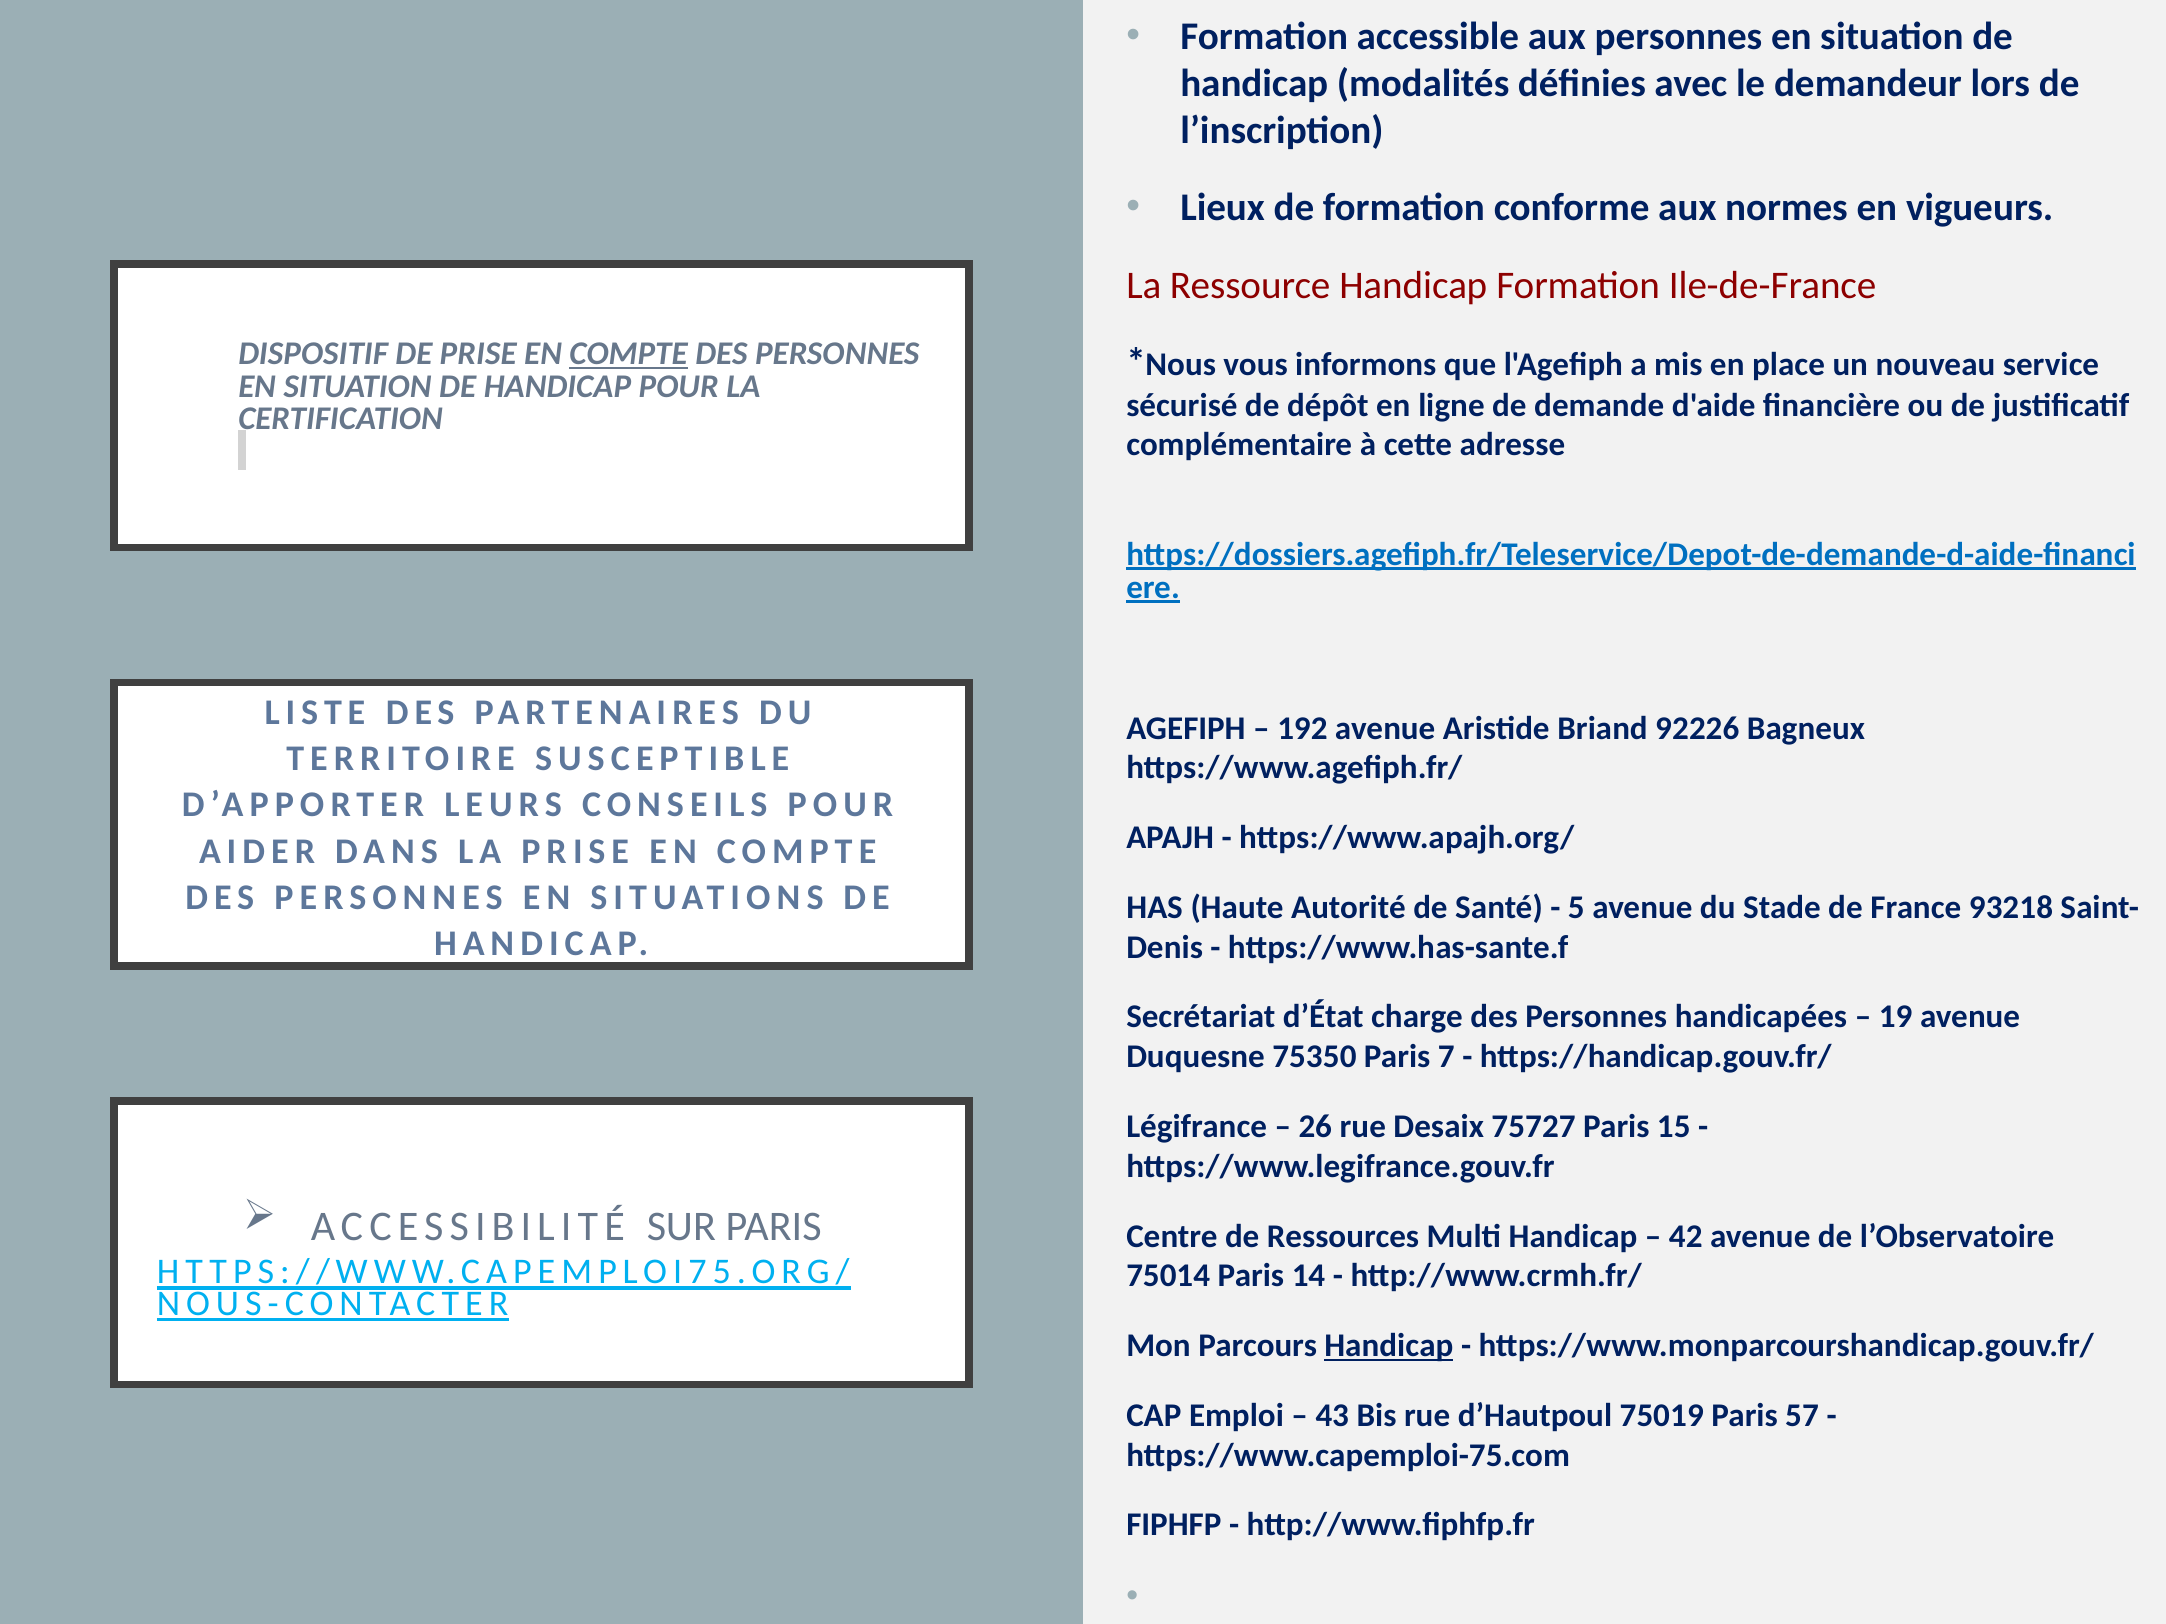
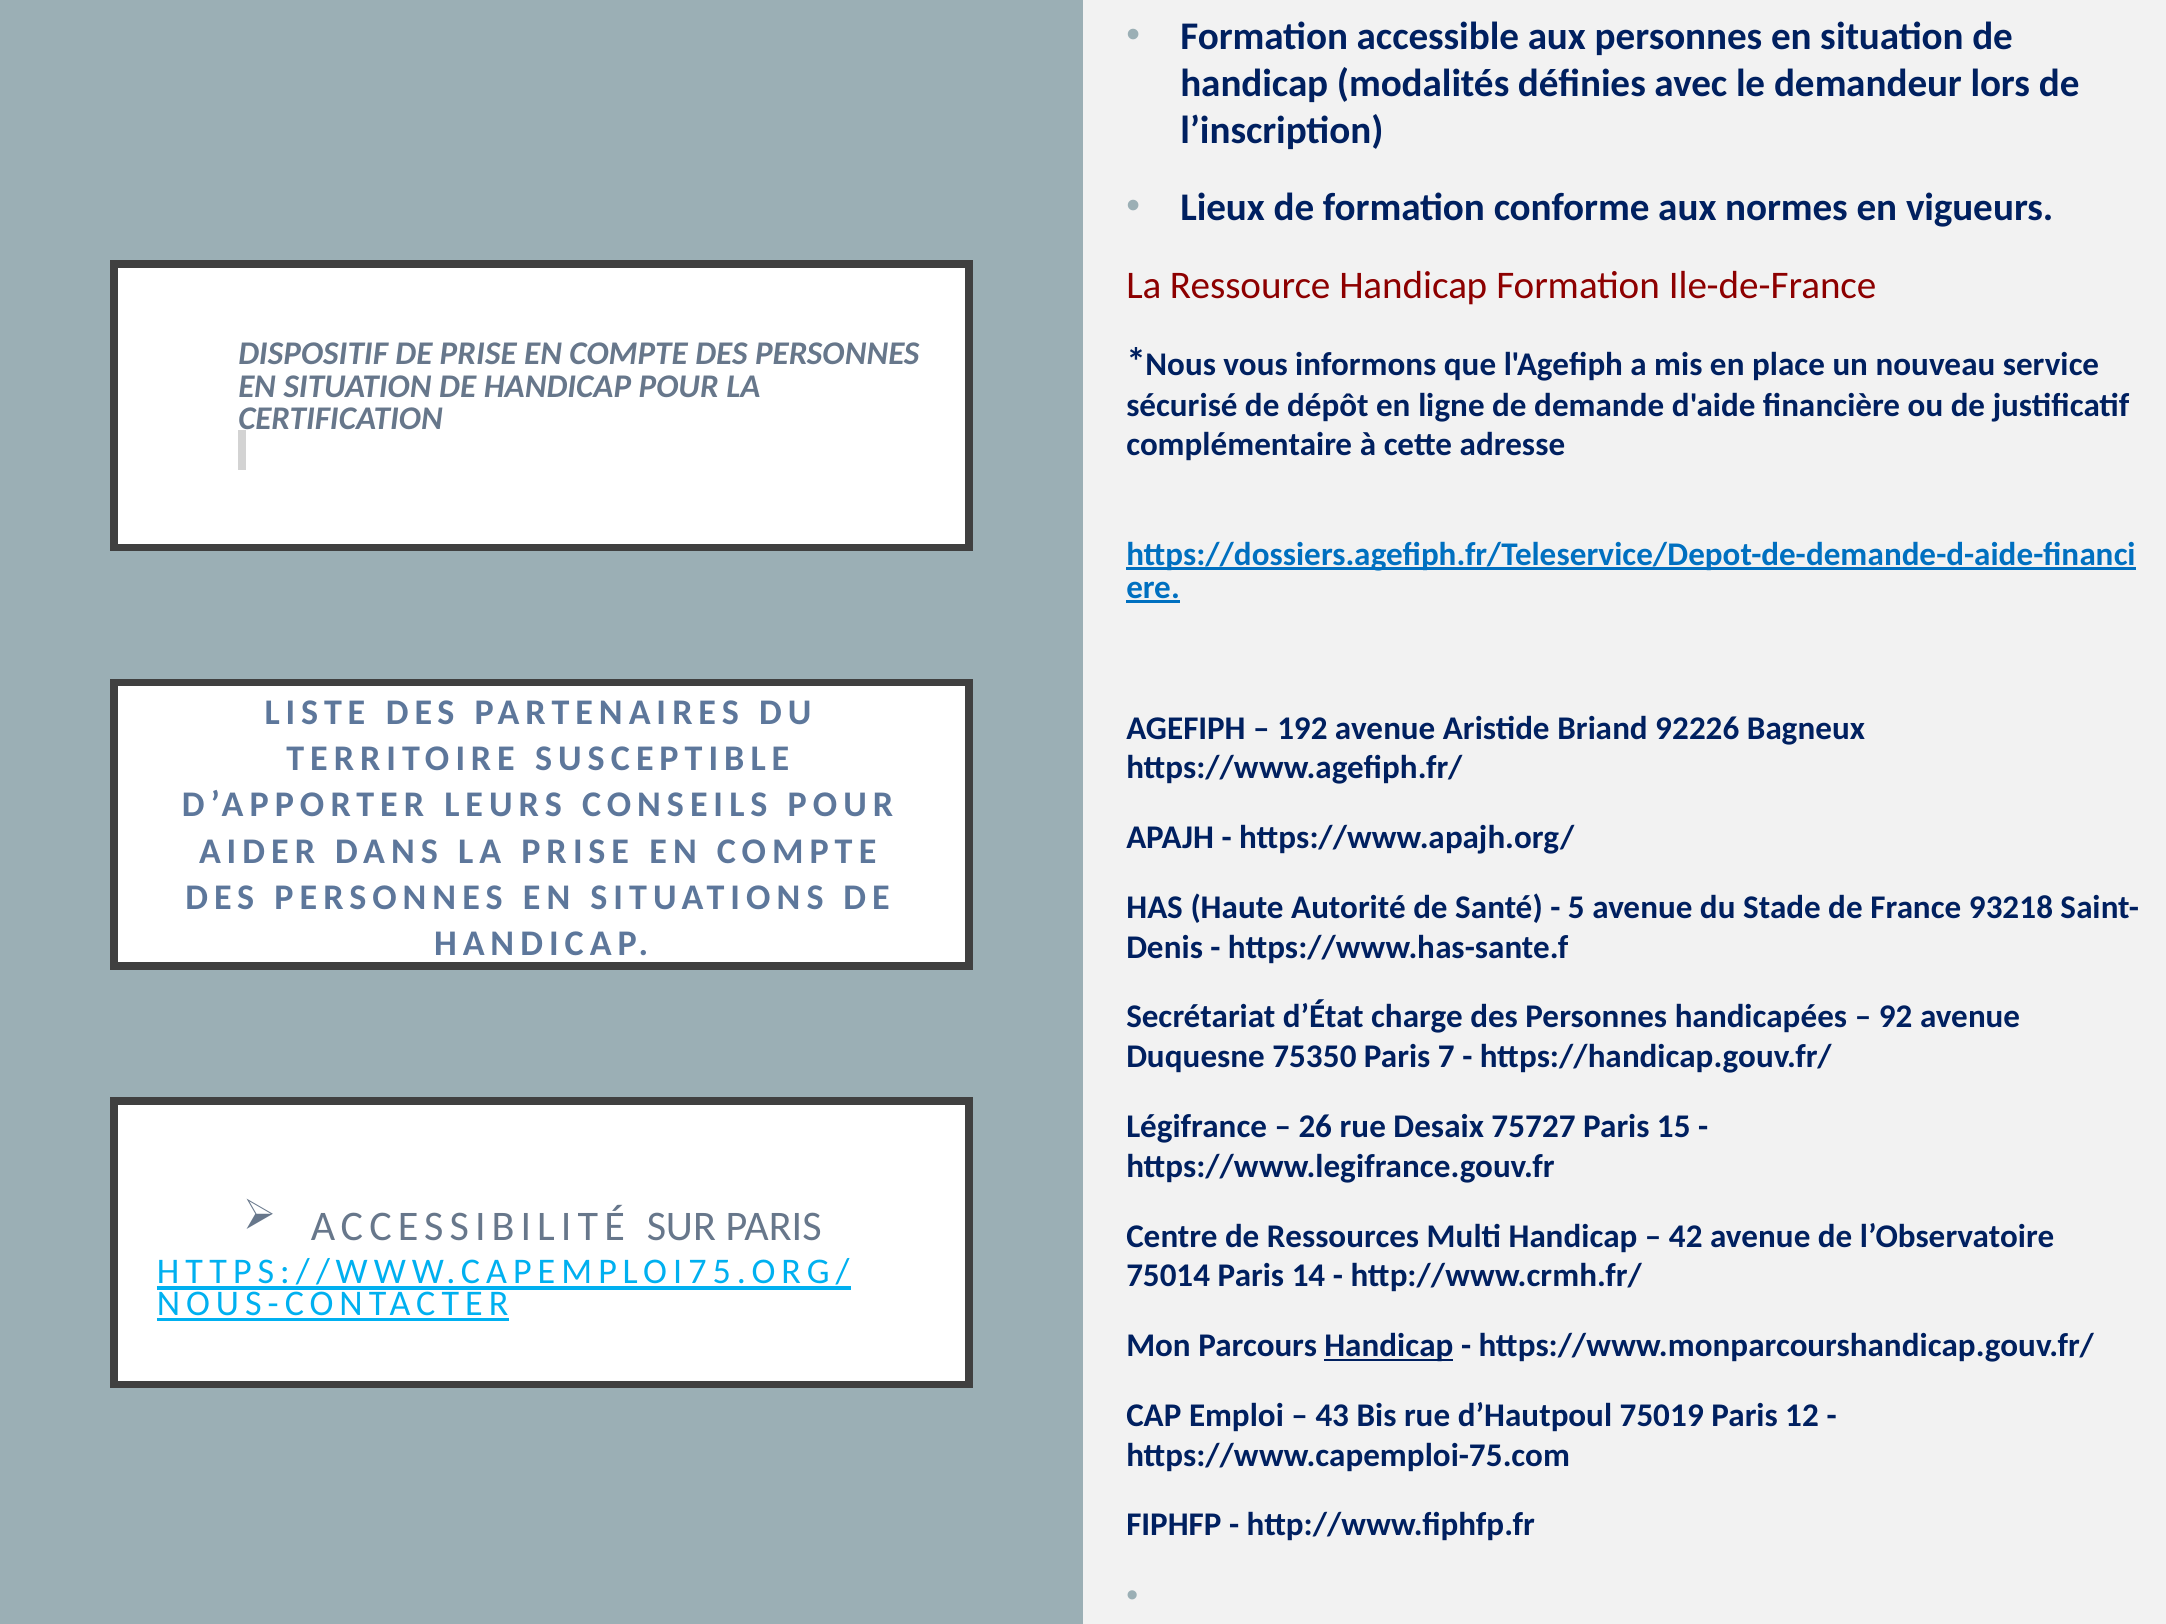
COMPTE underline: present -> none (629, 354)
19: 19 -> 92 (1896, 1017)
57: 57 -> 12 (1802, 1416)
